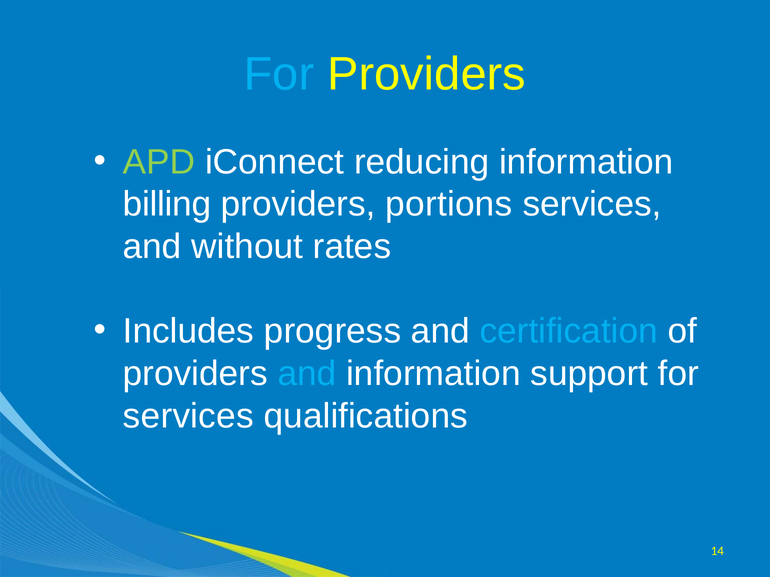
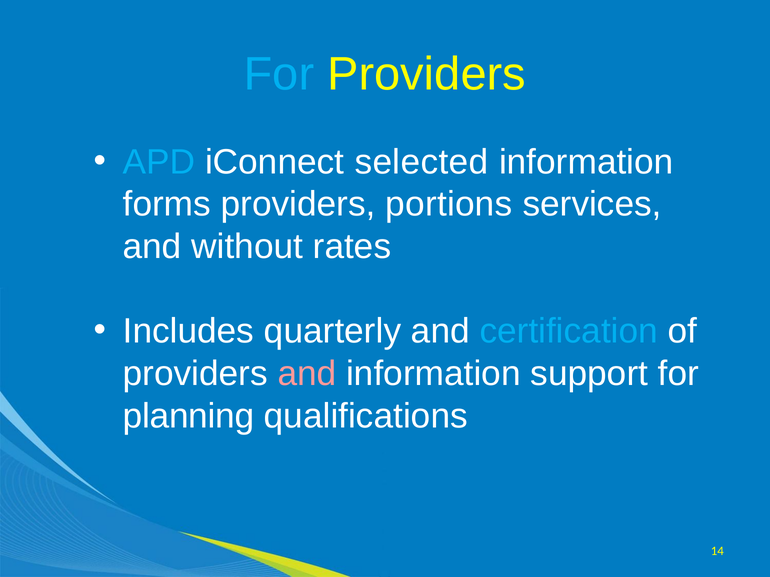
APD colour: light green -> light blue (159, 162)
reducing: reducing -> selected (421, 162)
billing: billing -> forms (167, 205)
progress: progress -> quarterly (333, 332)
and colour: light blue -> pink (307, 374)
services: services -> planning (189, 416)
